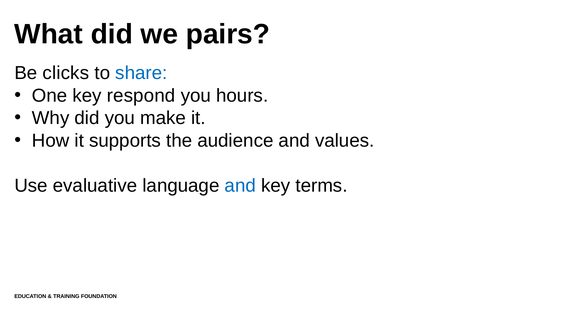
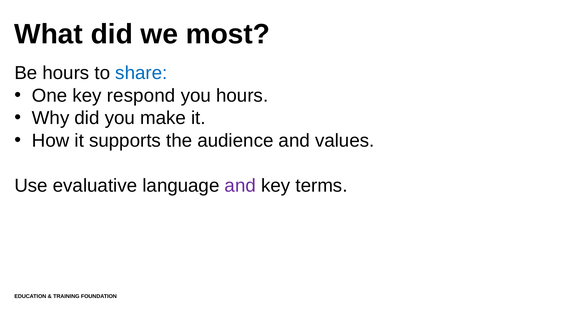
pairs: pairs -> most (228, 34)
Be clicks: clicks -> hours (66, 73)
and colour: blue -> purple (240, 186)
